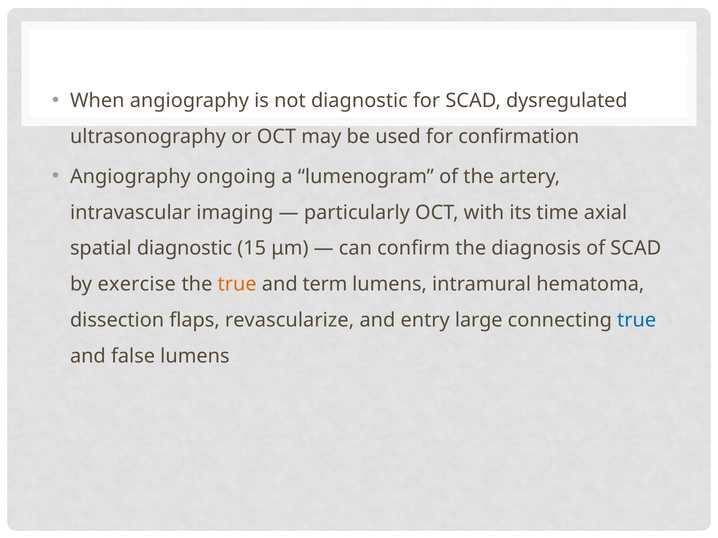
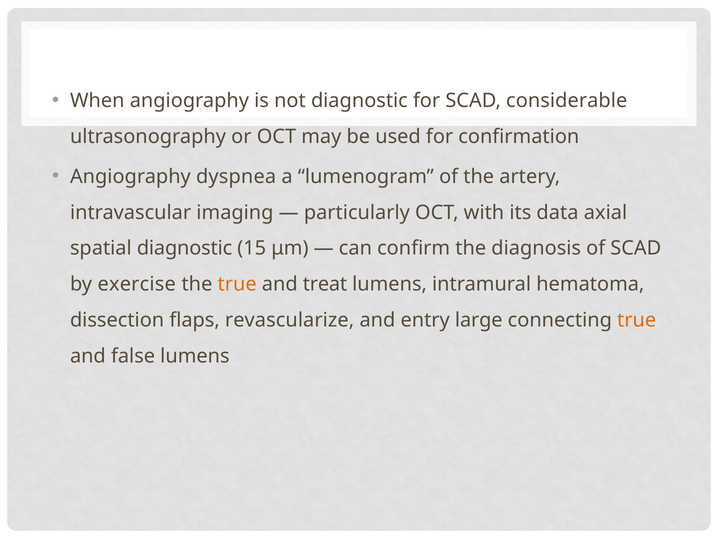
dysregulated: dysregulated -> considerable (567, 101)
ongoing: ongoing -> dyspnea (236, 177)
time: time -> data (557, 213)
term: term -> treat (325, 285)
true colour: blue -> orange (637, 320)
